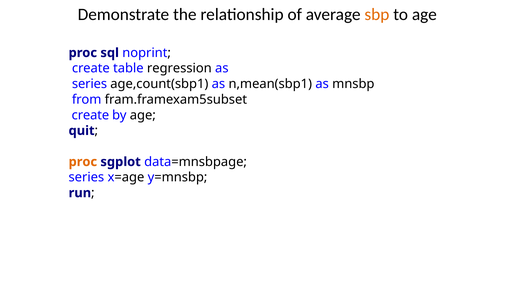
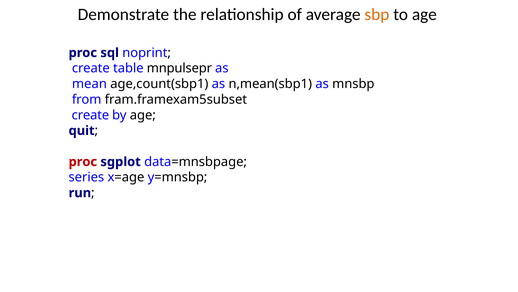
regression: regression -> mnpulsepr (179, 68)
series: series -> mean (89, 84)
proc colour: orange -> red (83, 161)
